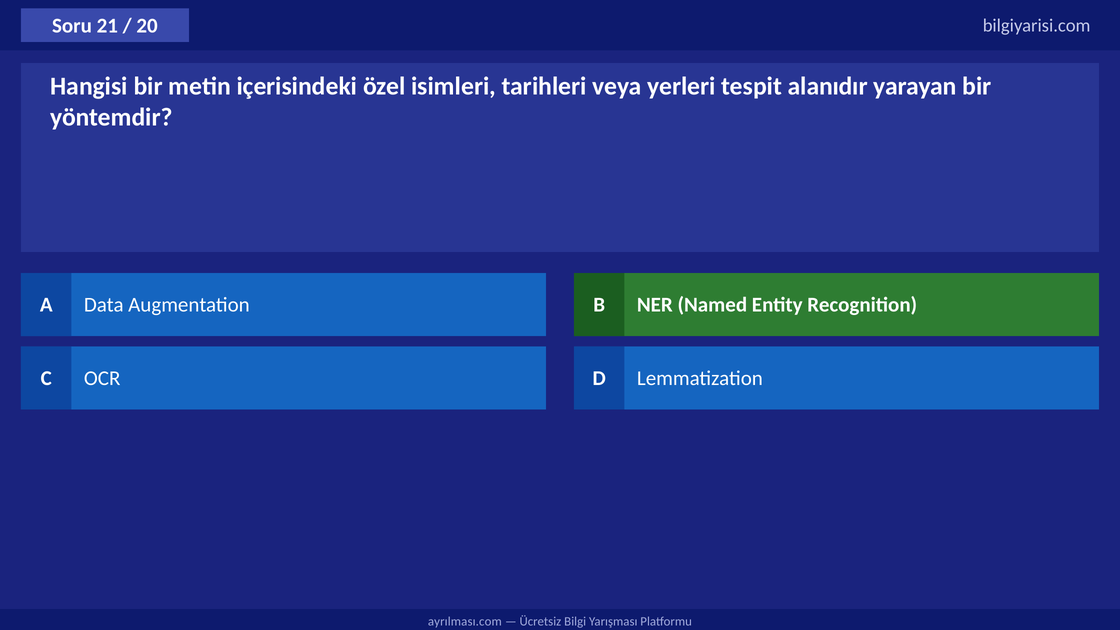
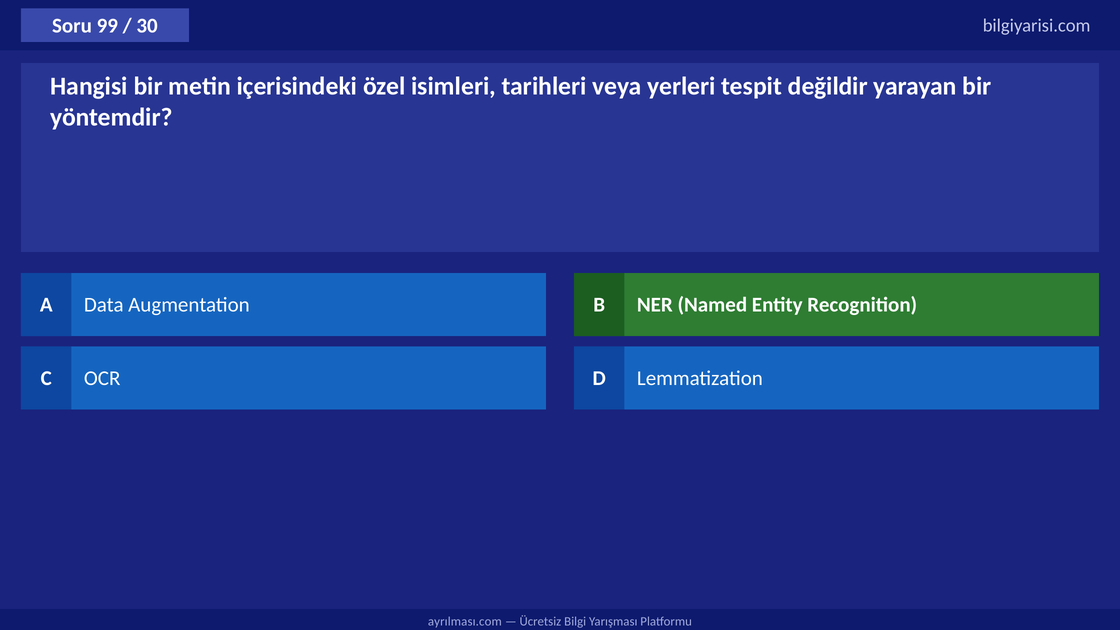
21: 21 -> 99 (107, 26)
20: 20 -> 30 (147, 26)
alanıdır: alanıdır -> değildir (828, 86)
